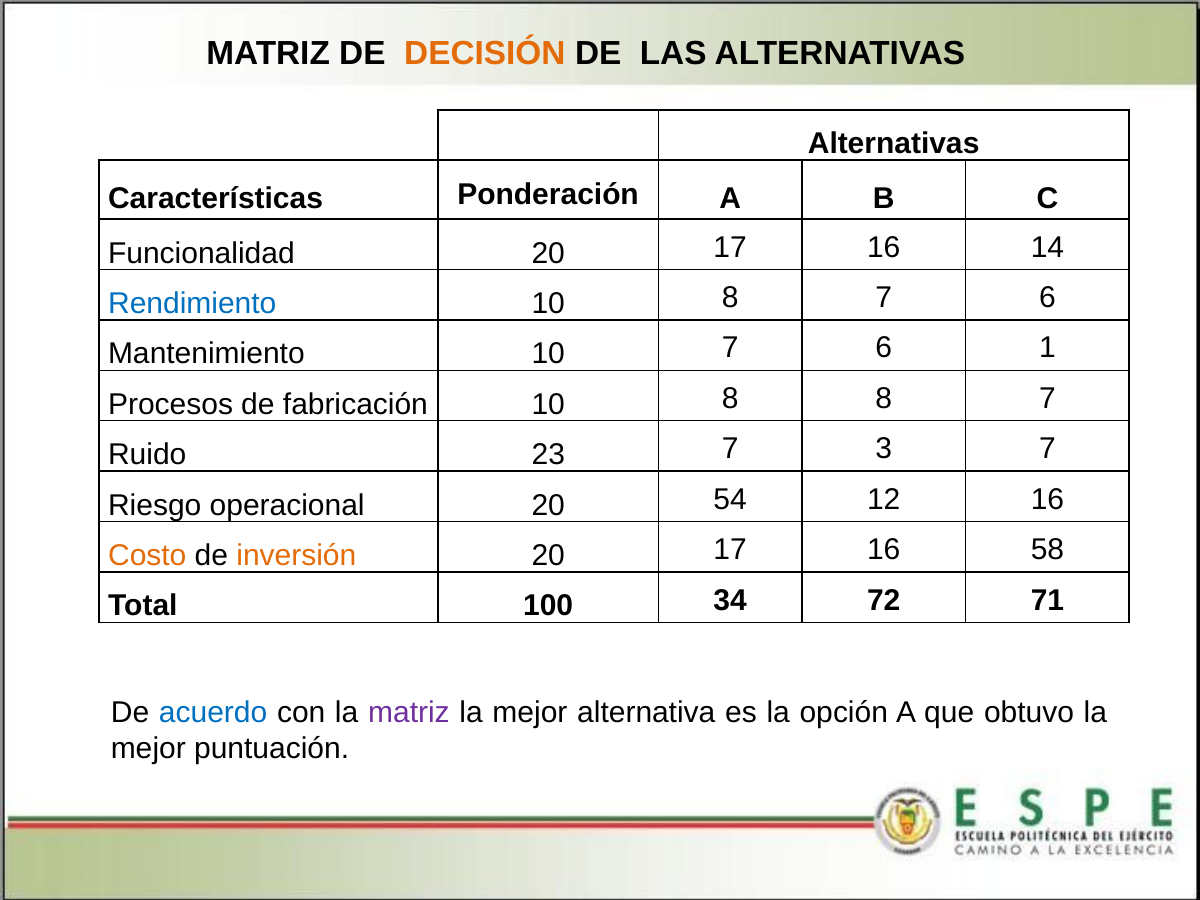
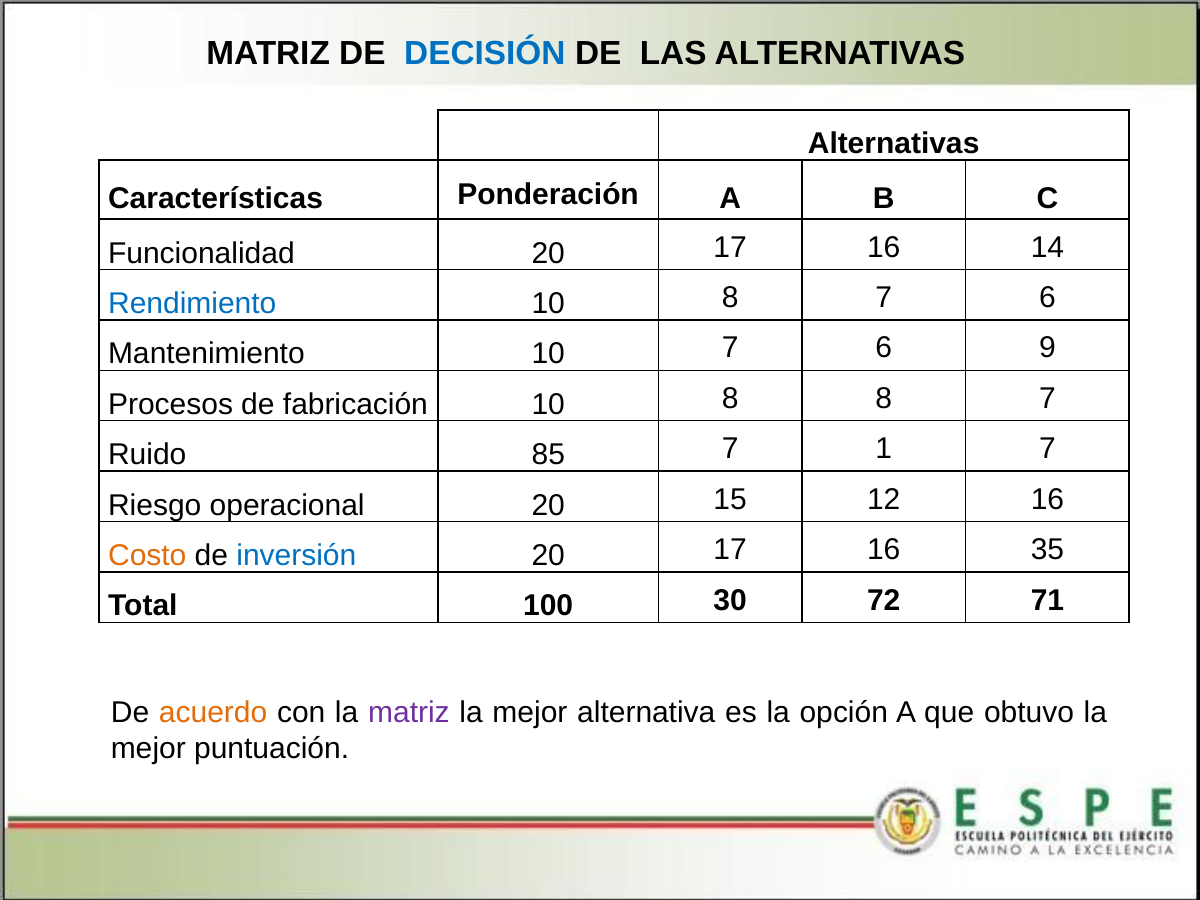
DECISIÓN colour: orange -> blue (485, 53)
1: 1 -> 9 (1047, 348)
23: 23 -> 85 (548, 455)
3: 3 -> 1 (884, 449)
54: 54 -> 15 (730, 499)
inversión colour: orange -> blue (296, 556)
58: 58 -> 35 (1047, 550)
34: 34 -> 30 (730, 600)
acuerdo colour: blue -> orange (213, 712)
